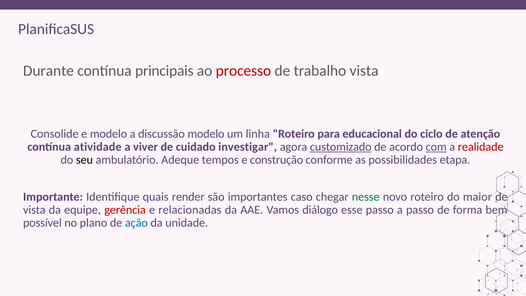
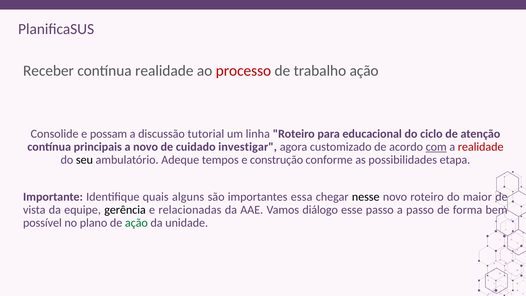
Durante: Durante -> Receber (48, 71)
contínua principais: principais -> realidade (164, 71)
trabalho vista: vista -> ação (364, 71)
e modelo: modelo -> possam (109, 134)
discussão modelo: modelo -> tutorial (206, 134)
atividade: atividade -> principais (98, 147)
a viver: viver -> novo (146, 147)
customizado underline: present -> none (341, 147)
render: render -> alguns (188, 197)
caso: caso -> essa (302, 197)
nesse colour: green -> black (366, 197)
gerência colour: red -> black (125, 210)
ação colour: blue -> green (136, 223)
